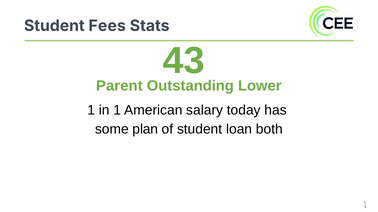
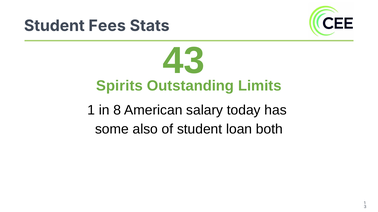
Parent: Parent -> Spirits (119, 86)
Lower: Lower -> Limits (260, 86)
in 1: 1 -> 8 (117, 110)
plan: plan -> also (145, 129)
